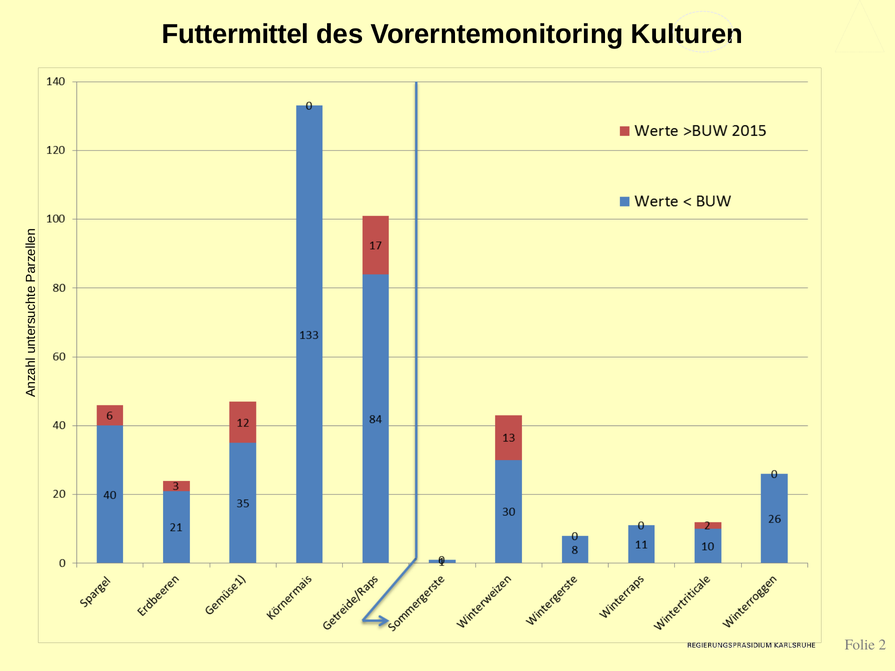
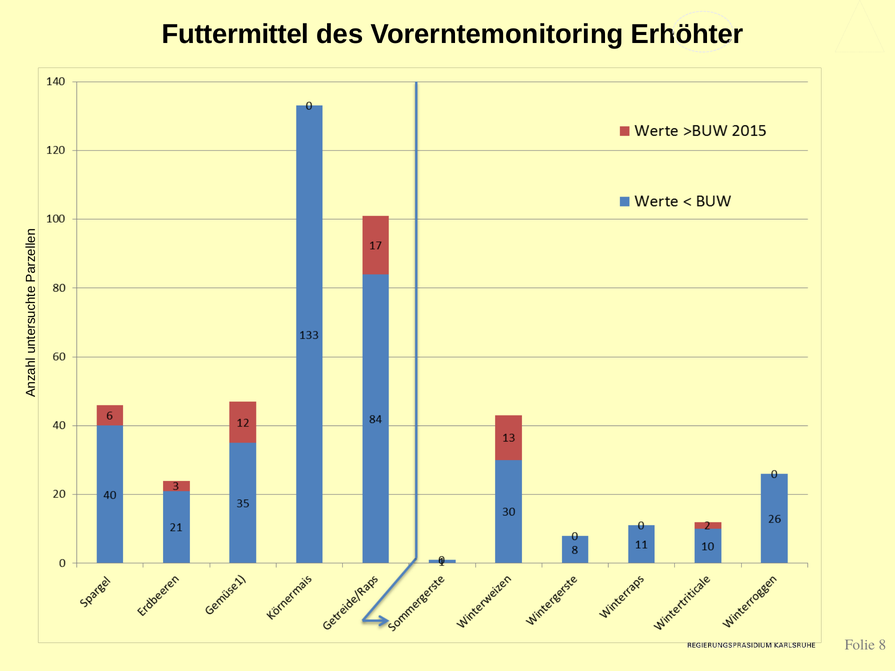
Kulturen: Kulturen -> Erhöhter (687, 34)
2: 2 -> 8 (882, 645)
